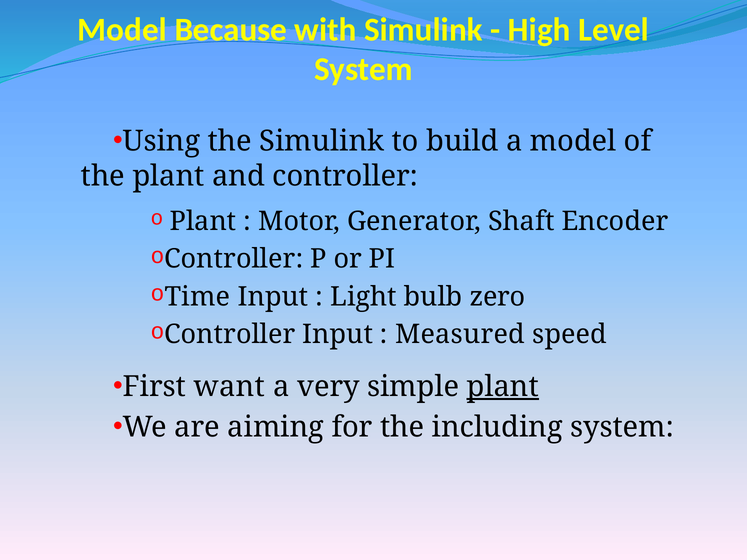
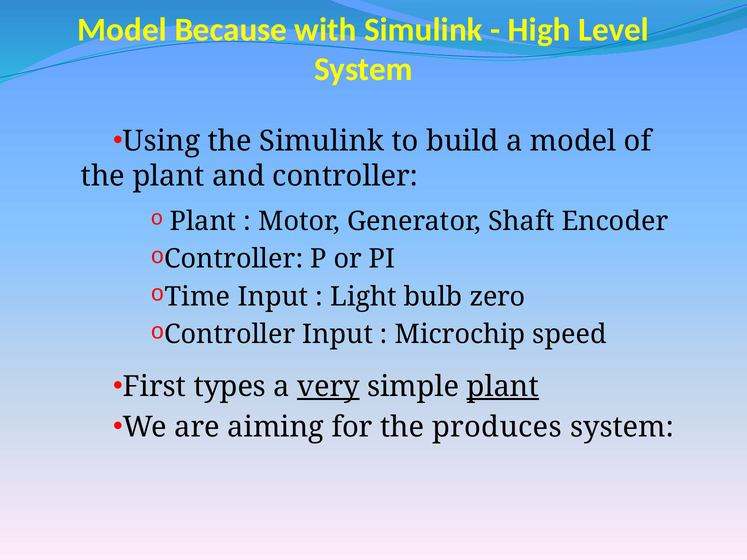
Measured: Measured -> Microchip (460, 335)
want: want -> types (230, 387)
very underline: none -> present (328, 387)
including: including -> produces (497, 427)
